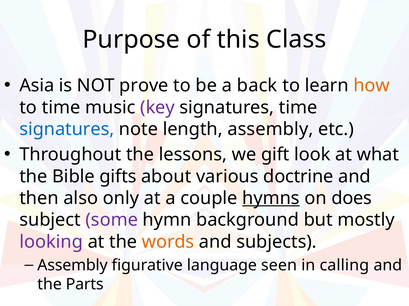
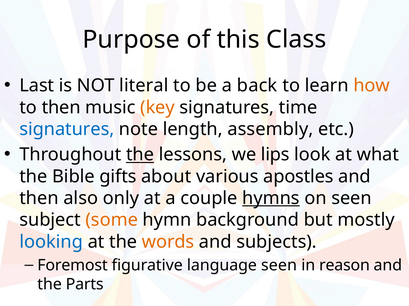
Asia: Asia -> Last (37, 86)
prove: prove -> literal (144, 86)
to time: time -> then (61, 108)
key colour: purple -> orange (158, 108)
the underline: none -> present (140, 155)
gift: gift -> lips (275, 155)
doctrine: doctrine -> apostles (298, 177)
on does: does -> seen (352, 199)
some colour: purple -> orange (112, 220)
looking colour: purple -> blue (51, 242)
Assembly: Assembly -> Foremost (72, 266)
calling: calling -> reason (344, 266)
